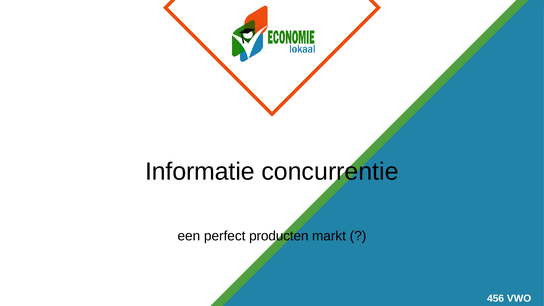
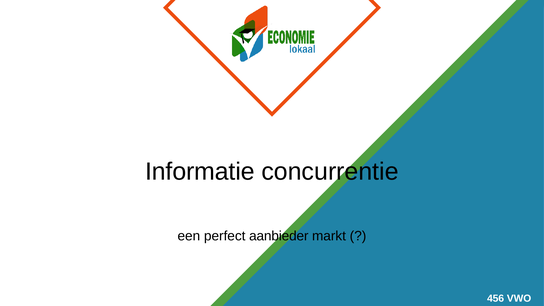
producten: producten -> aanbieder (279, 236)
